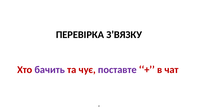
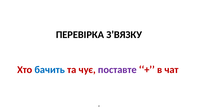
бачить colour: purple -> blue (50, 70)
